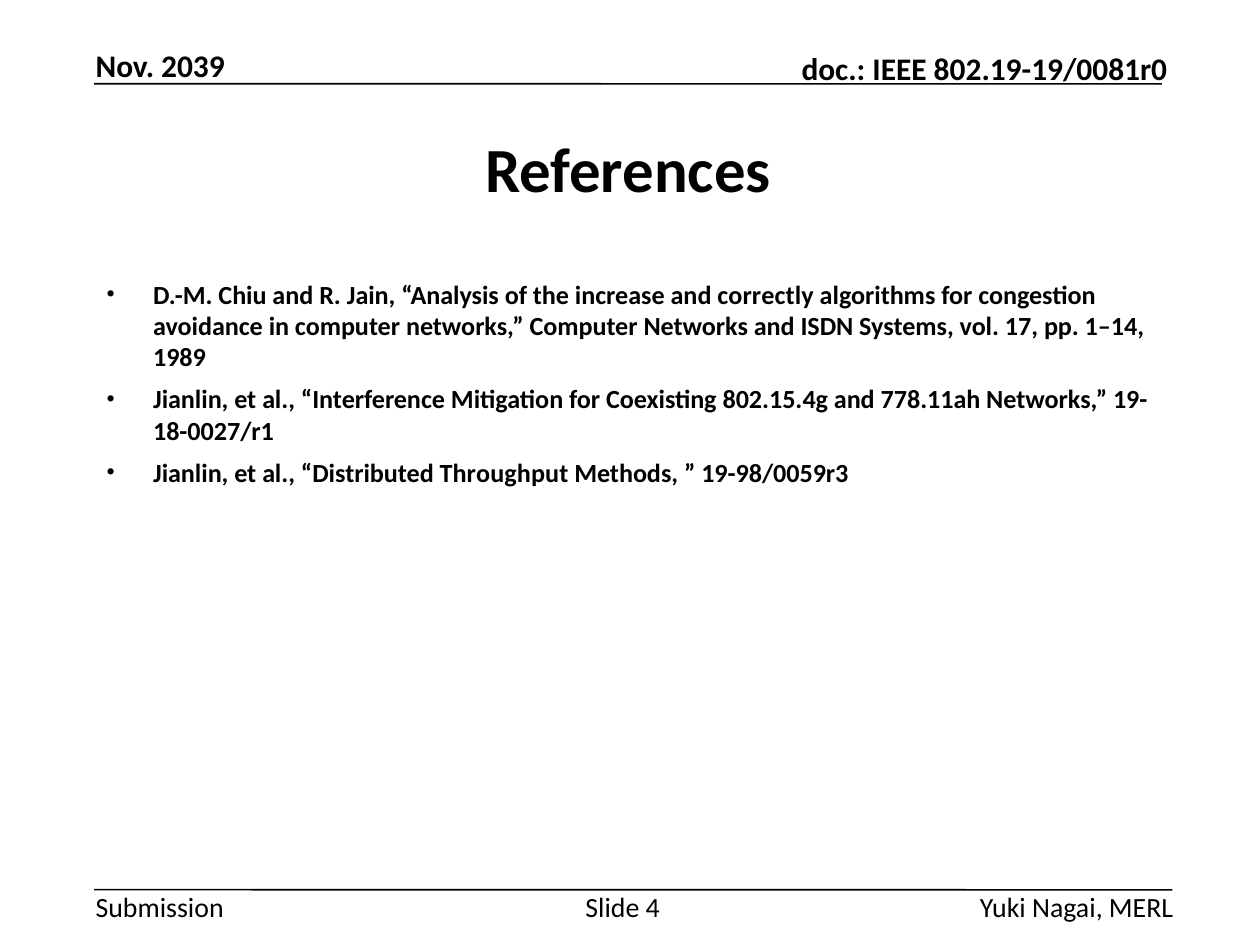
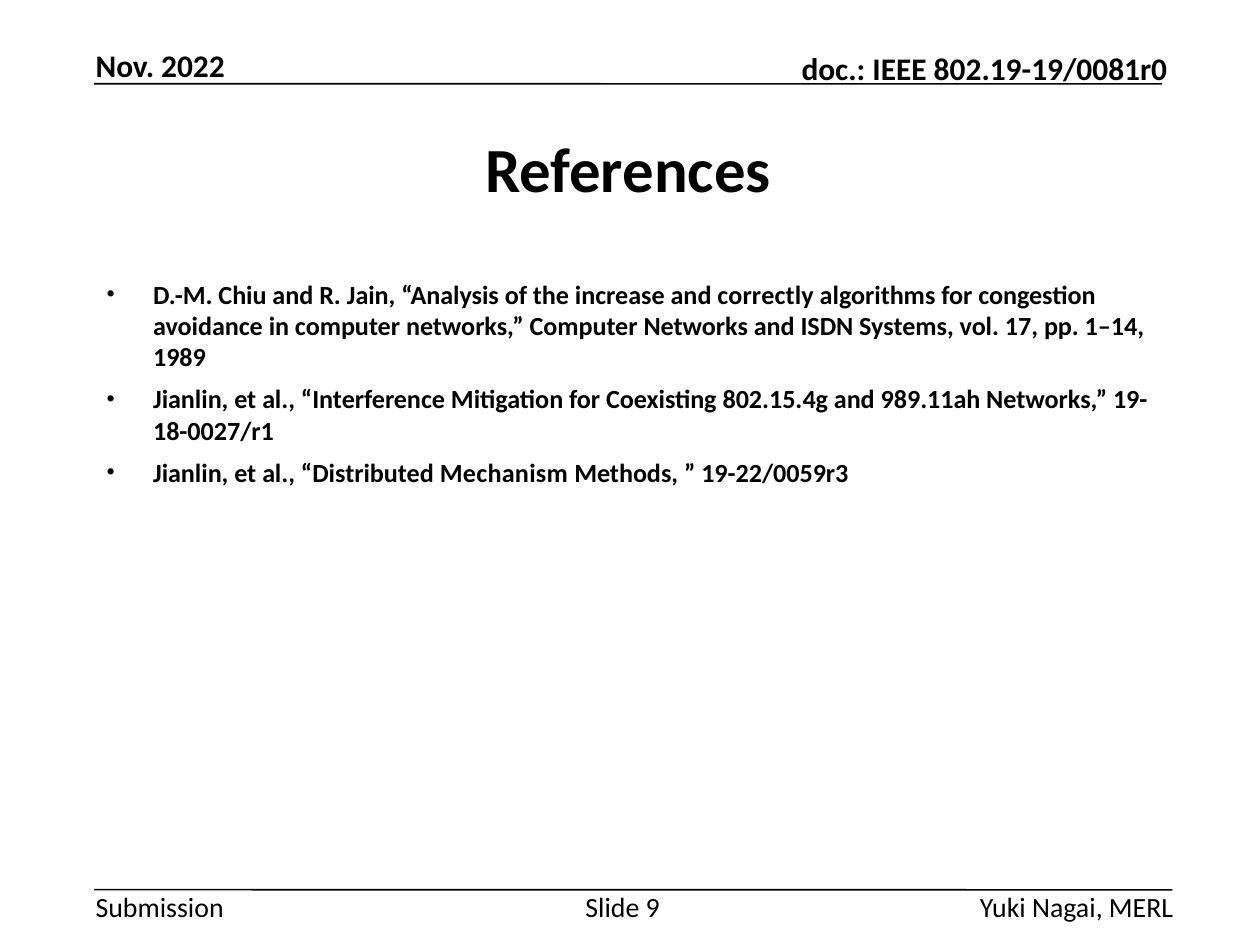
2039: 2039 -> 2022 (193, 67)
778.11ah: 778.11ah -> 989.11ah (931, 400)
Throughput: Throughput -> Mechanism (504, 473)
19-98/0059r3: 19-98/0059r3 -> 19-22/0059r3 (775, 473)
4: 4 -> 9 (653, 908)
